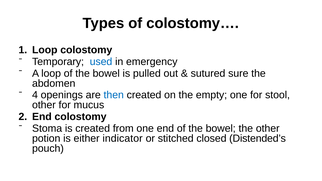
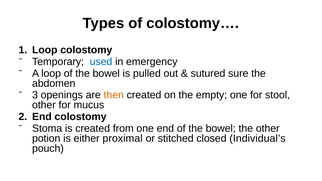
4: 4 -> 3 (35, 95)
then colour: blue -> orange (114, 95)
indicator: indicator -> proximal (123, 138)
Distended’s: Distended’s -> Individual’s (257, 138)
